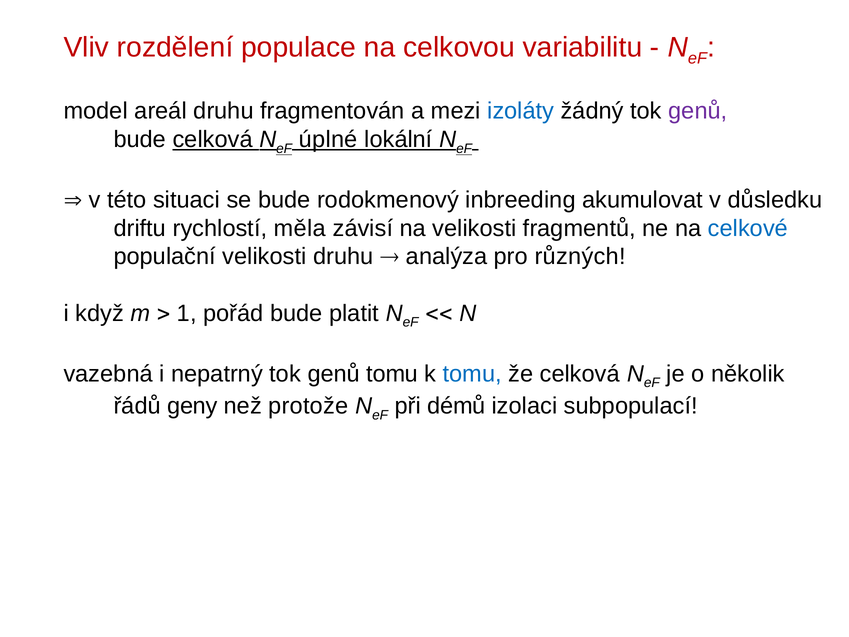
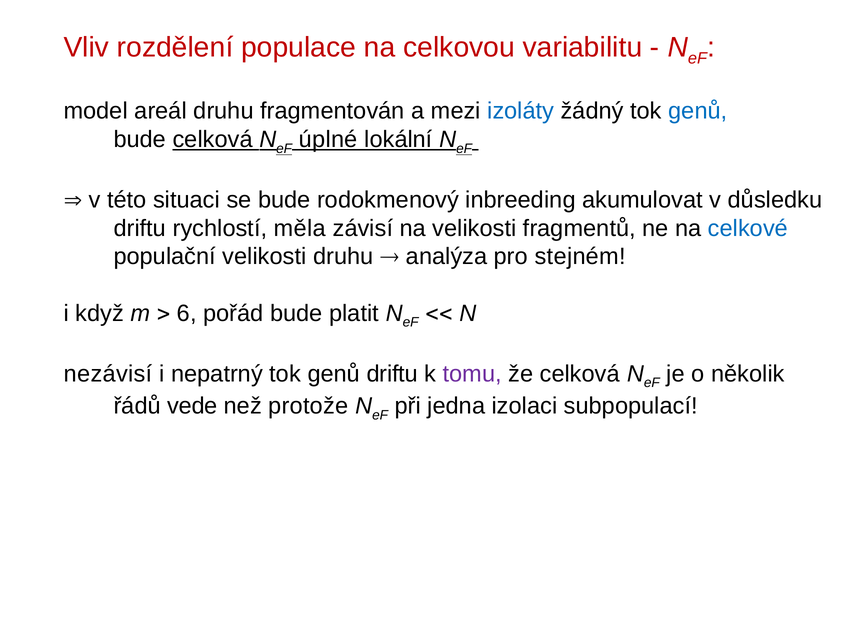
genů colour: purple -> blue (698, 111)
různých: různých -> stejném (580, 257)
1: 1 -> 6 (187, 313)
vazebná: vazebná -> nezávisí (108, 374)
genů tomu: tomu -> driftu (392, 374)
tomu colour: blue -> purple (472, 374)
geny: geny -> vede (192, 406)
démů: démů -> jedna (456, 406)
